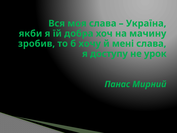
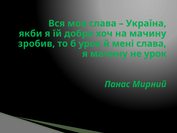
б хочу: хочу -> урок (90, 44)
я доступу: доступу -> мачину (109, 54)
